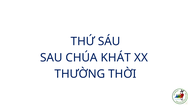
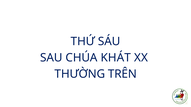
THỜI: THỜI -> TRÊN (122, 74)
